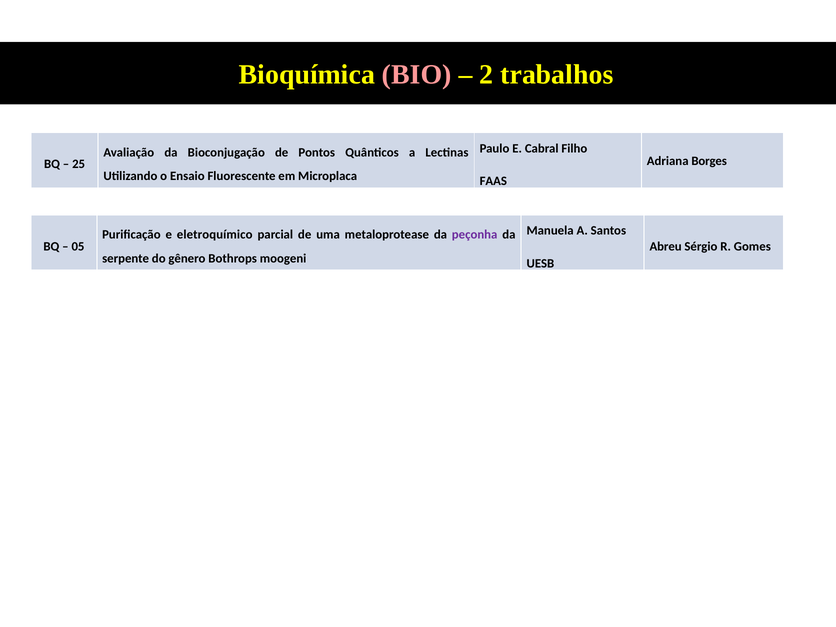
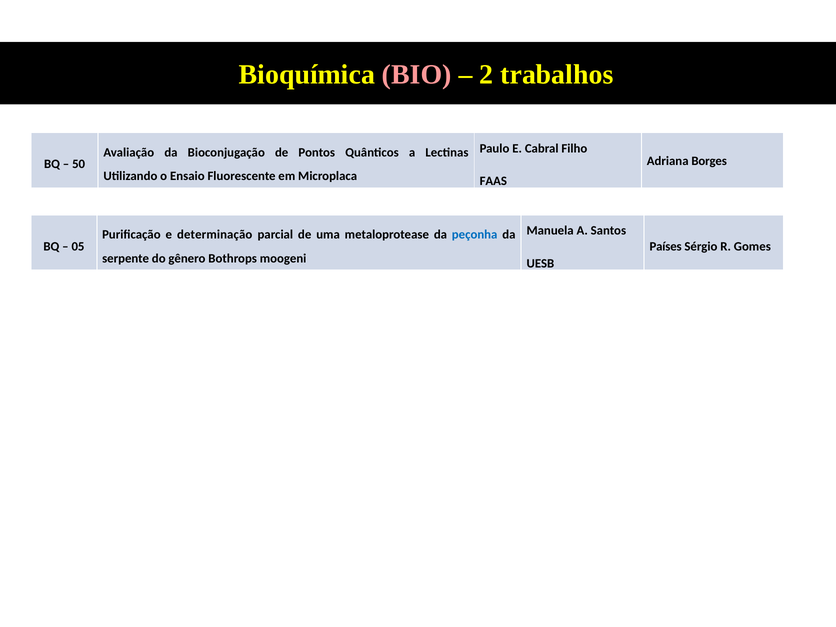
25: 25 -> 50 (79, 164)
eletroquímico: eletroquímico -> determinação (215, 235)
peçonha colour: purple -> blue (475, 235)
Abreu: Abreu -> Países (666, 247)
